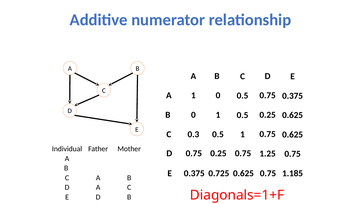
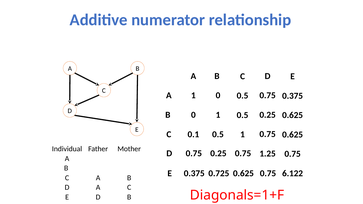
0.3: 0.3 -> 0.1 (193, 135)
1.185: 1.185 -> 6.122 (293, 173)
